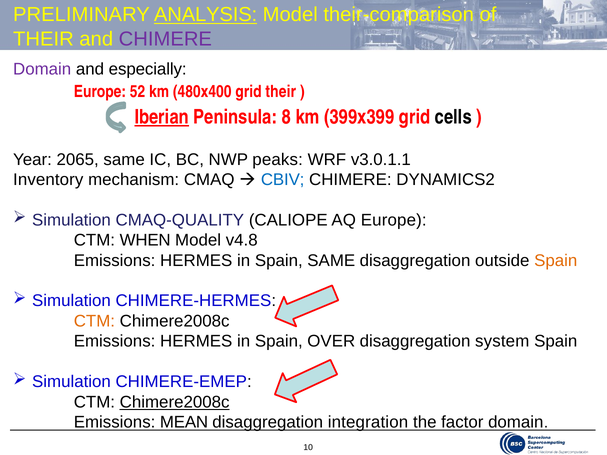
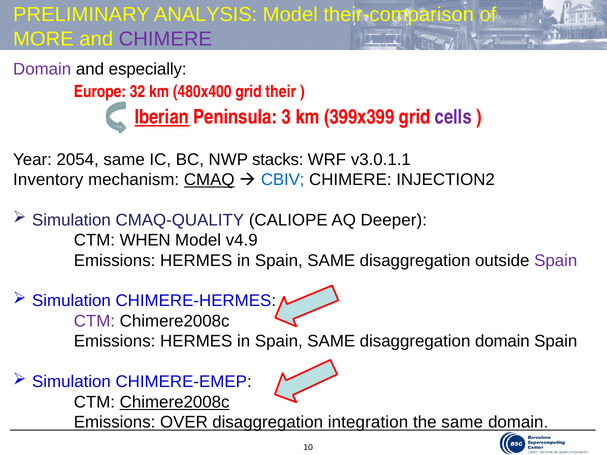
ANALYSIS underline: present -> none (206, 15)
THEIR: THEIR -> MORE (43, 39)
52: 52 -> 32 (138, 92)
8: 8 -> 3 (286, 117)
cells colour: black -> purple (453, 117)
2065: 2065 -> 2054 (78, 160)
peaks: peaks -> stacks (278, 160)
CMAQ underline: none -> present (209, 180)
DYNAMICS2: DYNAMICS2 -> INJECTION2 (446, 180)
AQ Europe: Europe -> Deeper (394, 220)
v4.8: v4.8 -> v4.9 (242, 240)
Spain colour: orange -> purple (556, 261)
CTM colour: orange -> purple (94, 321)
OVER: OVER -> SAME (331, 342)
disaggregation system: system -> domain (502, 342)
MEAN: MEAN -> OVER (184, 423)
the factor: factor -> same (462, 423)
